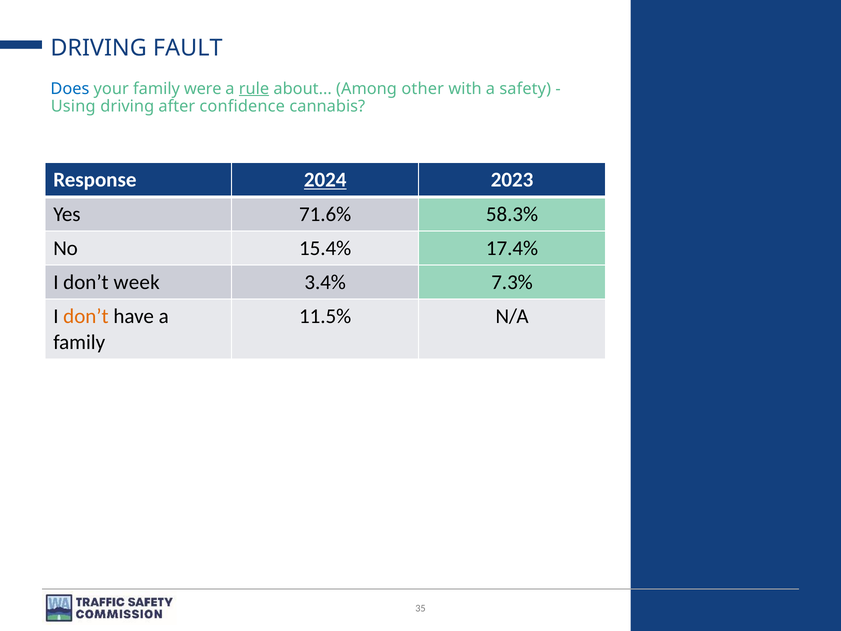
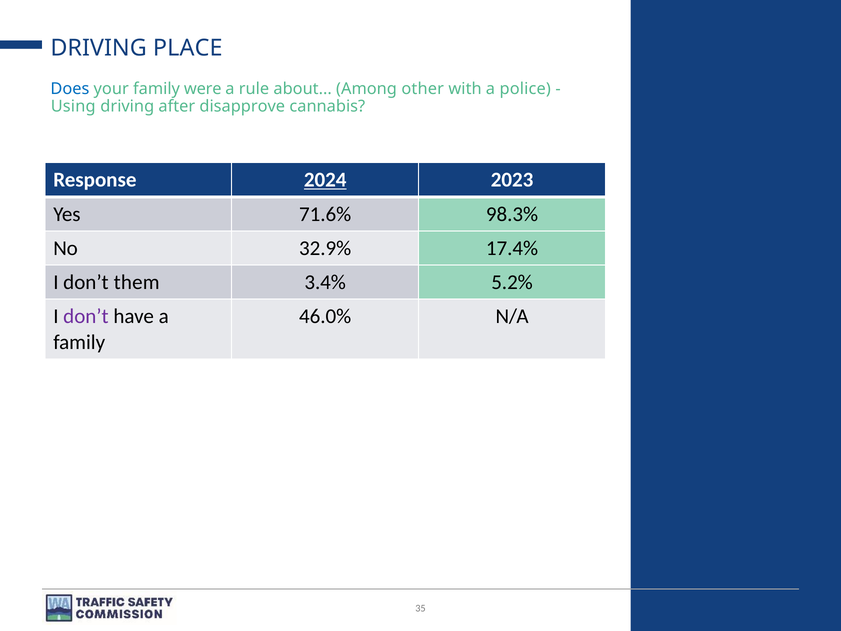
FAULT: FAULT -> PLACE (188, 48)
rule underline: present -> none (254, 89)
safety: safety -> police (525, 89)
confidence: confidence -> disapprove (242, 106)
58.3%: 58.3% -> 98.3% (512, 214)
15.4%: 15.4% -> 32.9% (325, 248)
week: week -> them (137, 282)
7.3%: 7.3% -> 5.2% (512, 282)
don’t colour: orange -> purple (86, 316)
11.5%: 11.5% -> 46.0% (325, 316)
